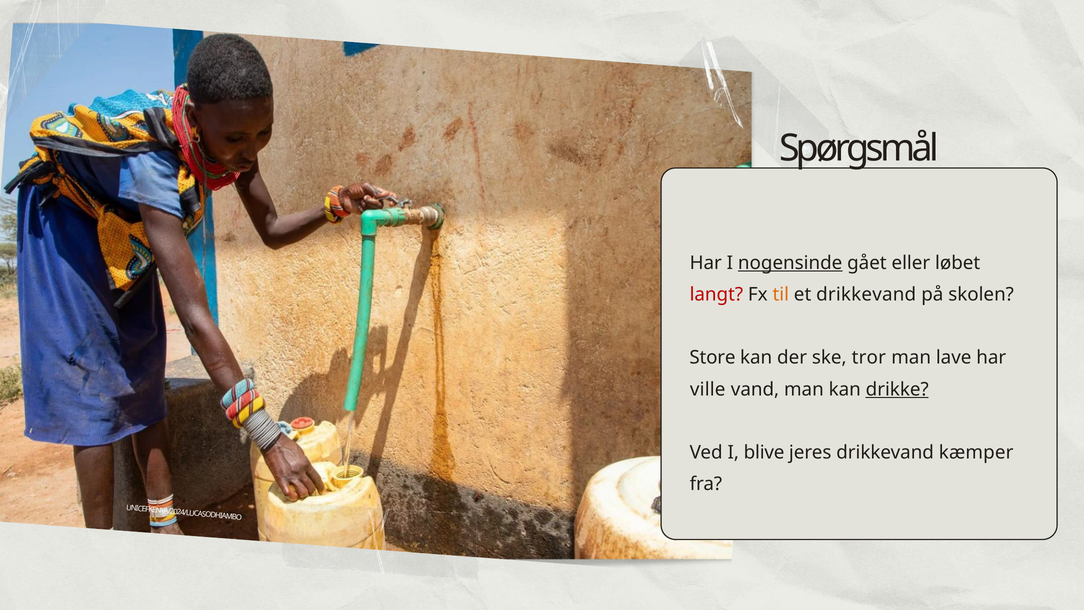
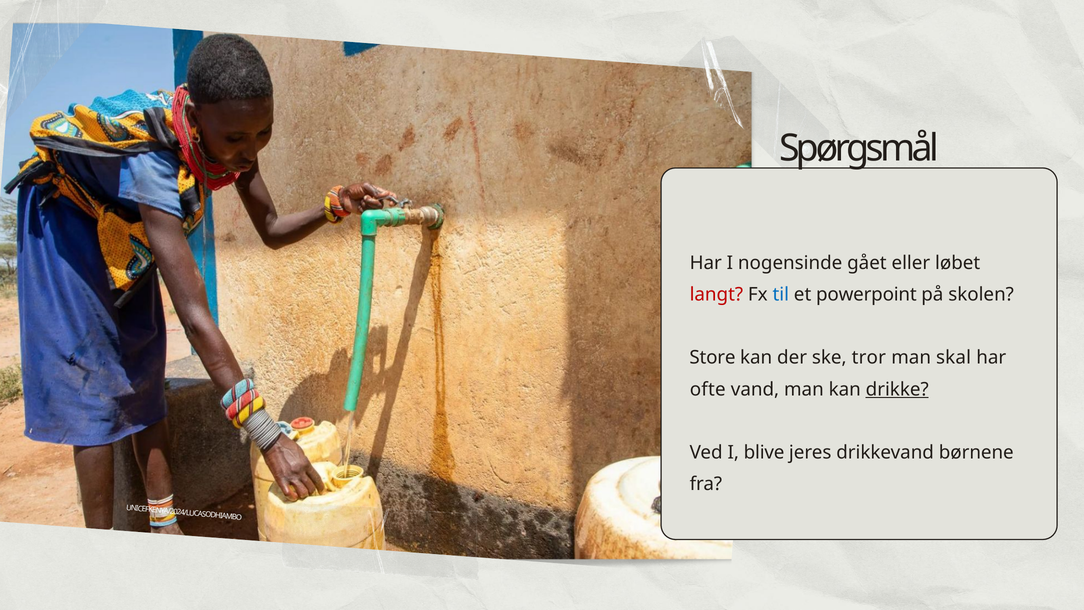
nogensinde underline: present -> none (790, 263)
til colour: orange -> blue (781, 294)
et drikkevand: drikkevand -> powerpoint (866, 294)
lave: lave -> skal (954, 358)
ville: ville -> ofte (708, 389)
kæmper: kæmper -> børnene (976, 452)
